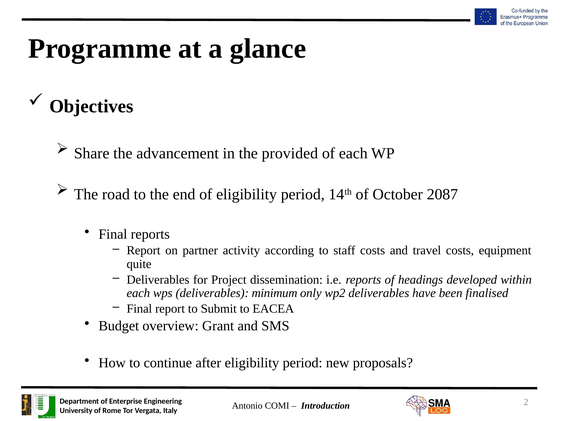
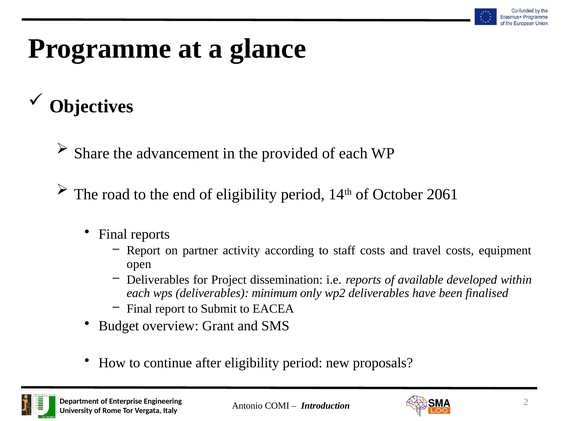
2087: 2087 -> 2061 (442, 195)
quite: quite -> open (139, 264)
headings: headings -> available (421, 280)
